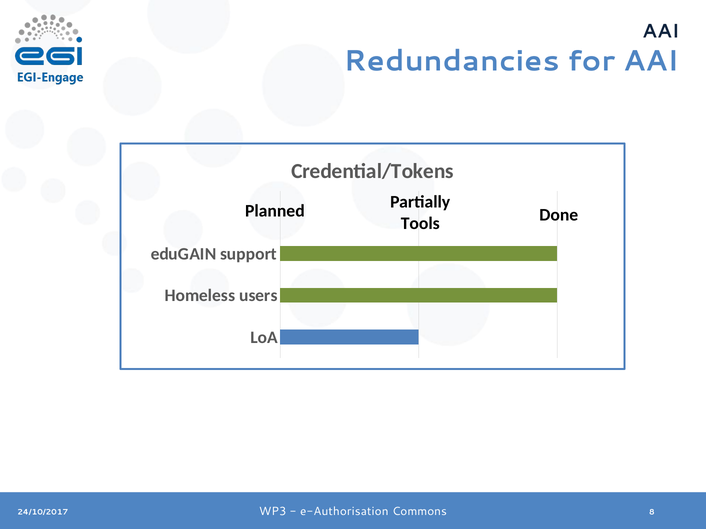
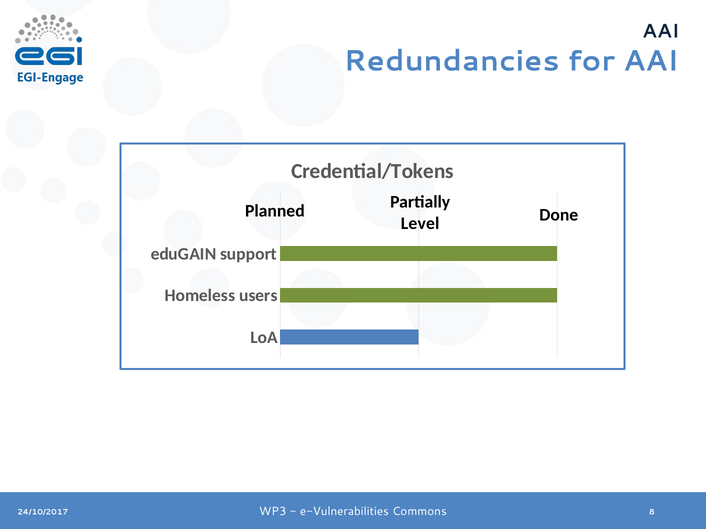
Tools: Tools -> Level (420, 223)
e-Authorisation: e-Authorisation -> e-Vulnerabilities (344, 512)
